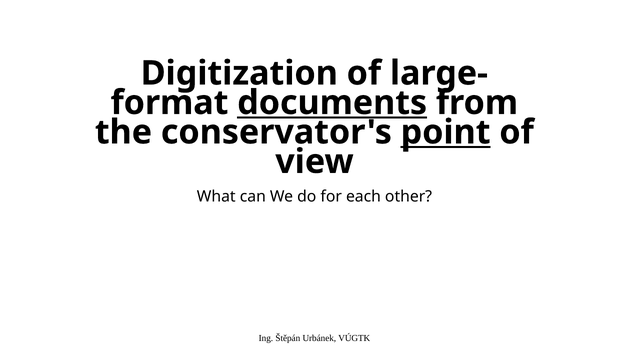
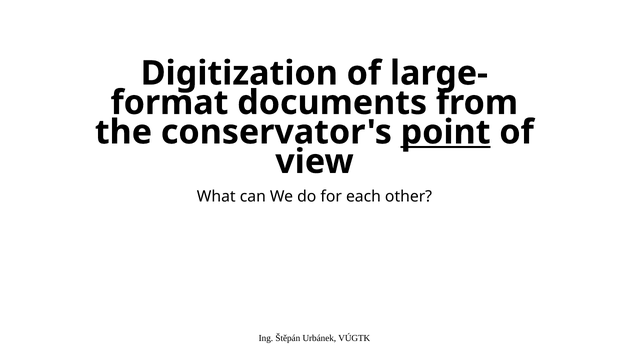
documents underline: present -> none (332, 103)
